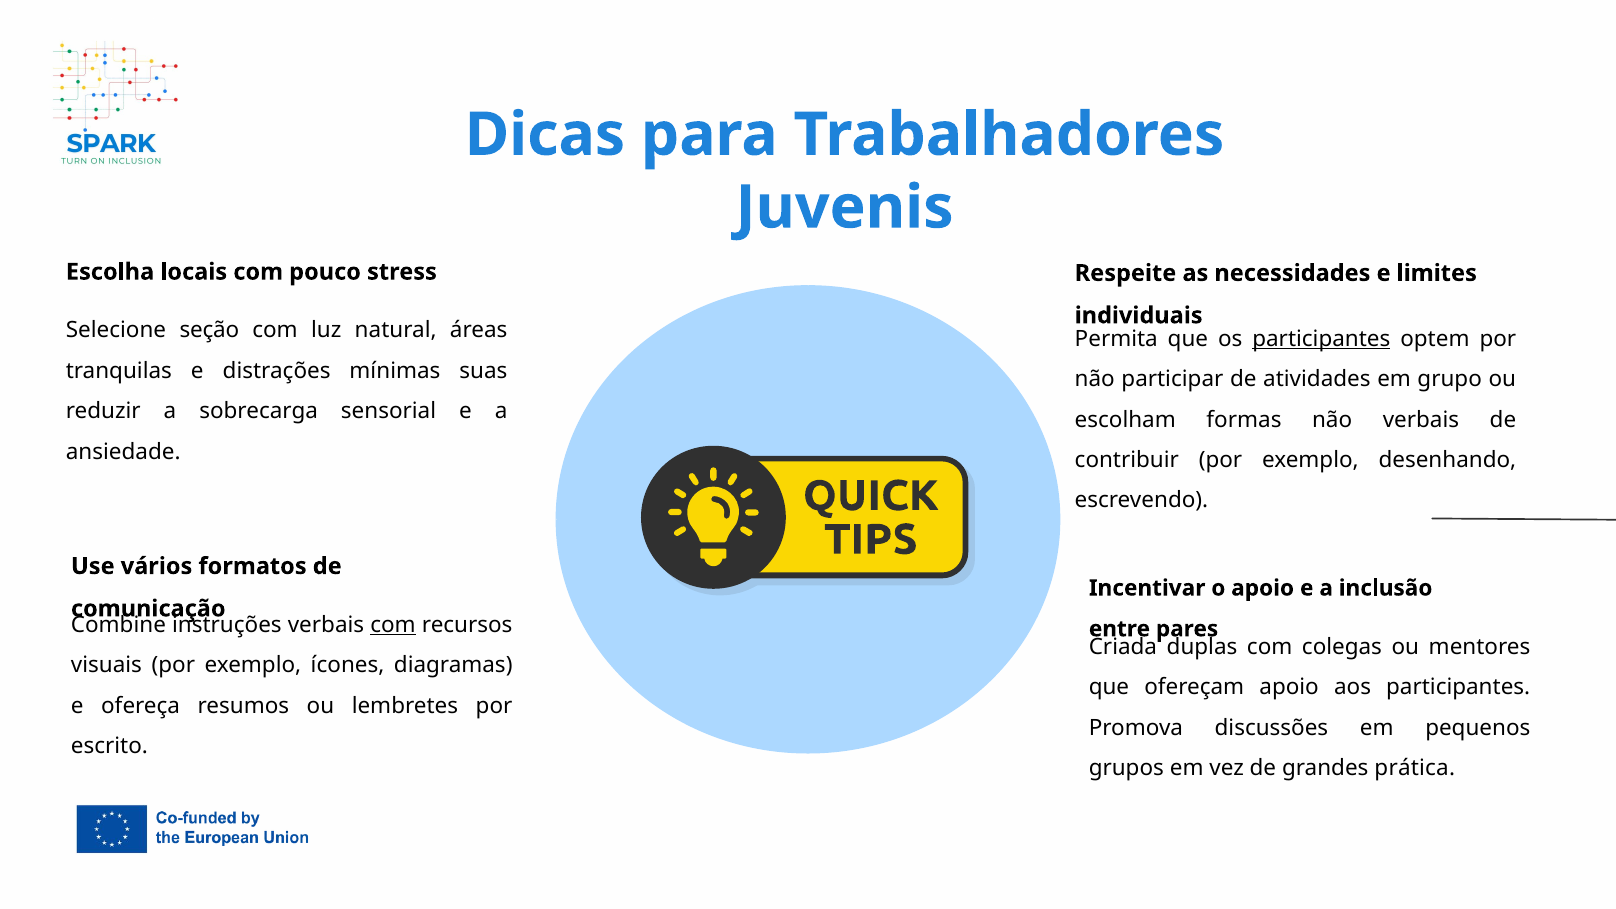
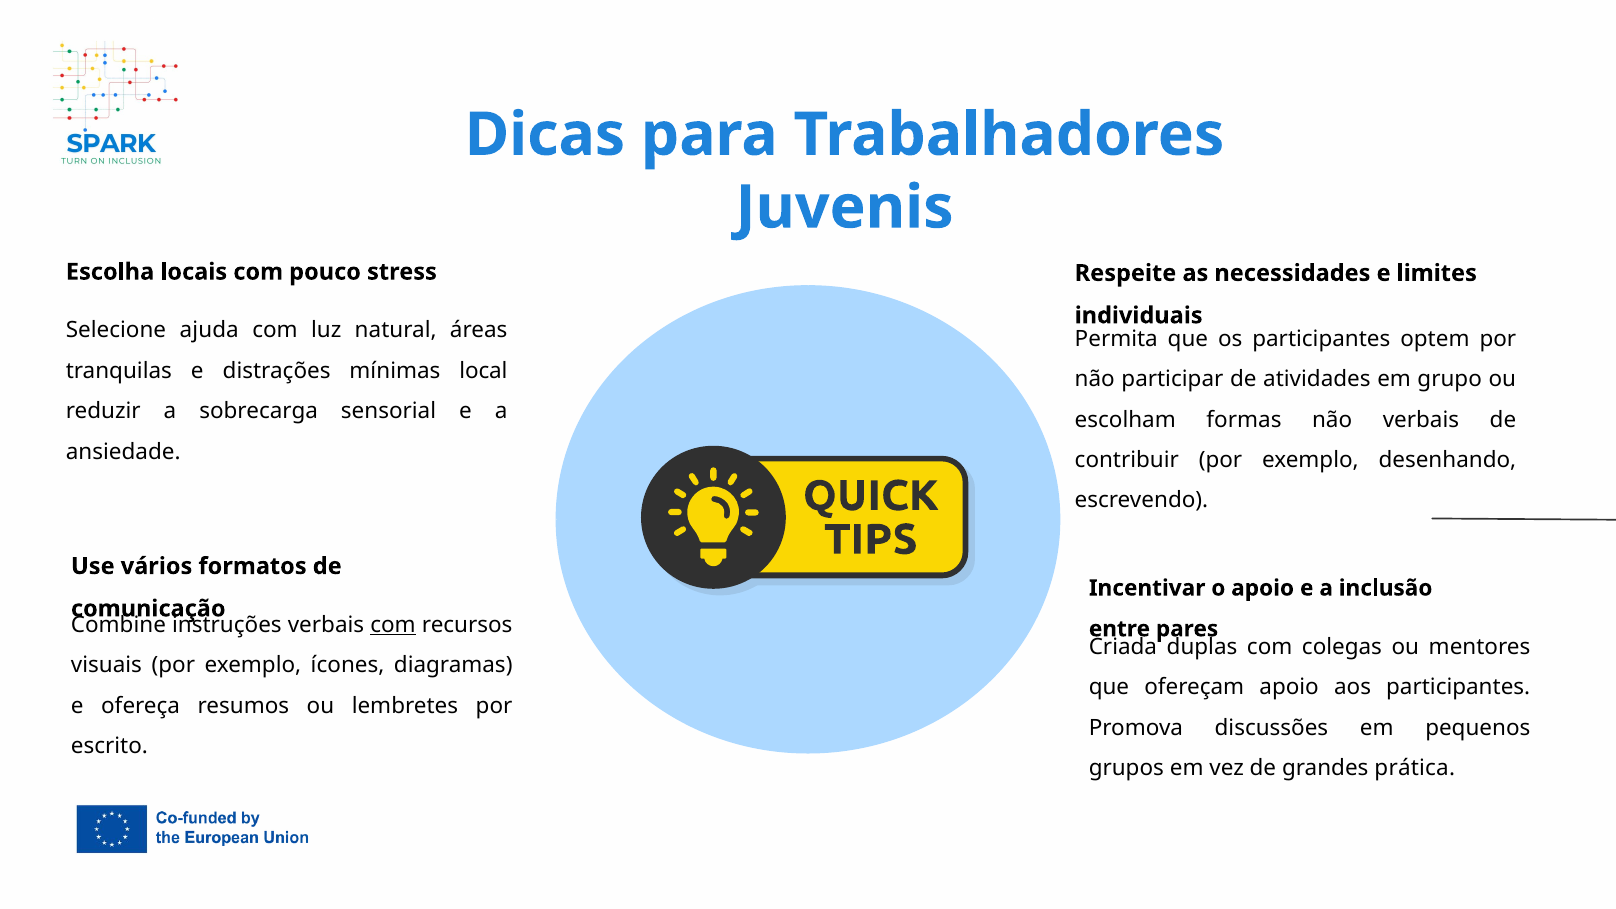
seção: seção -> ajuda (209, 330)
participantes underline: present -> none (1321, 339)
suas: suas -> local (483, 371)
